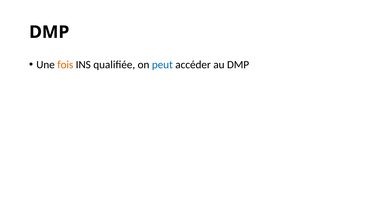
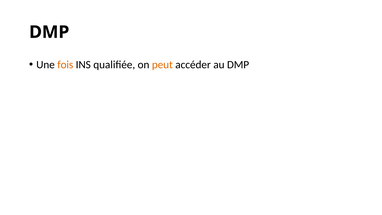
peut colour: blue -> orange (162, 65)
